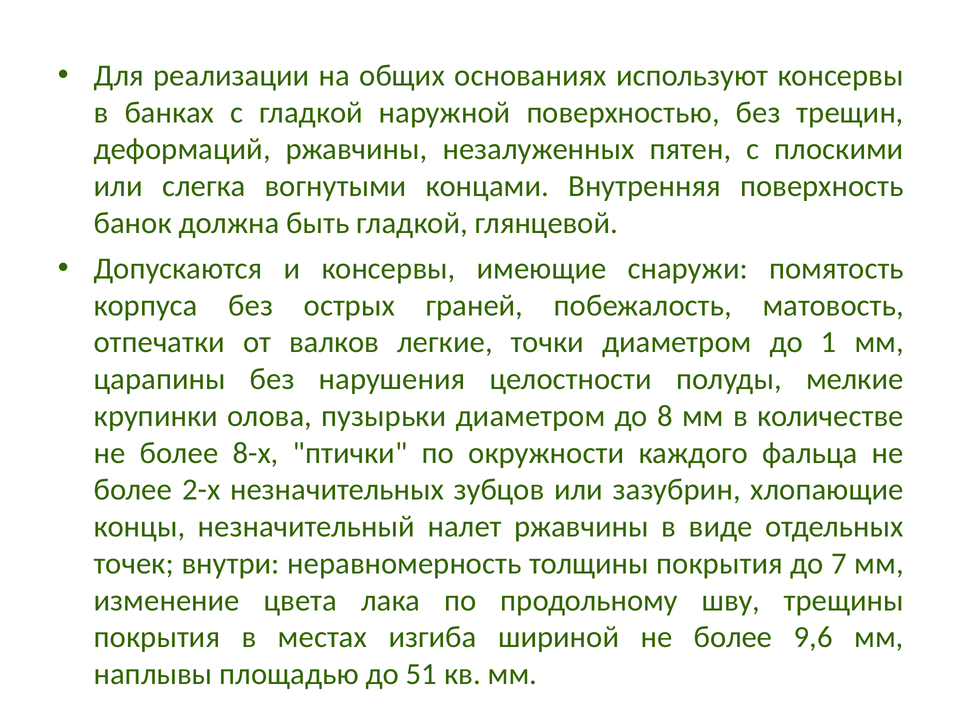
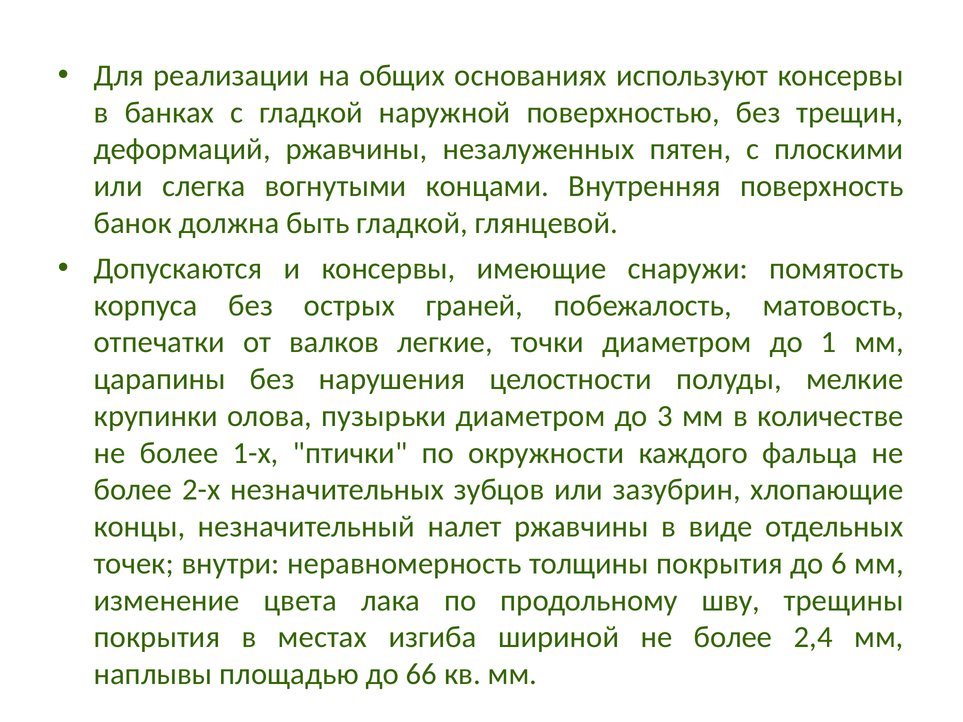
8: 8 -> 3 (665, 416)
8-х: 8-х -> 1-х (256, 453)
7: 7 -> 6 (839, 564)
9,6: 9,6 -> 2,4 (813, 638)
51: 51 -> 66 (421, 674)
